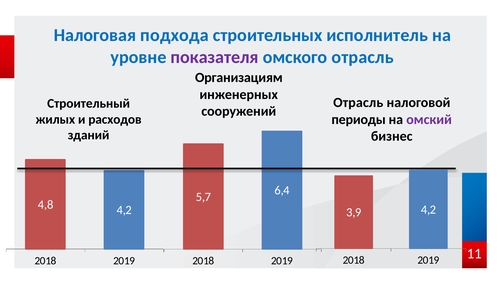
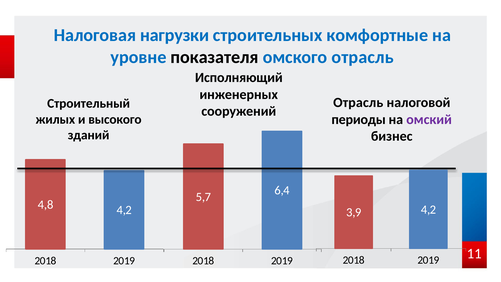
подхода: подхода -> нагрузки (175, 35)
исполнитель: исполнитель -> комфортные (377, 35)
показателя colour: purple -> black (215, 57)
Организациям: Организациям -> Исполняющий (239, 78)
расходов: расходов -> высокого (115, 119)
